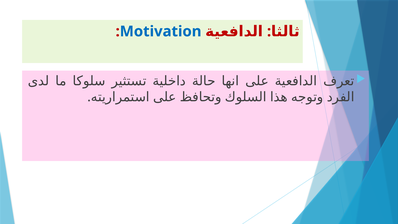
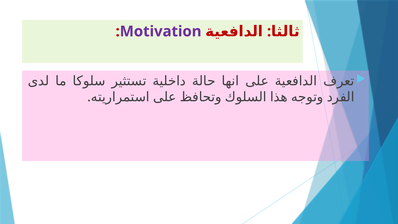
Motivation colour: blue -> purple (161, 31)
